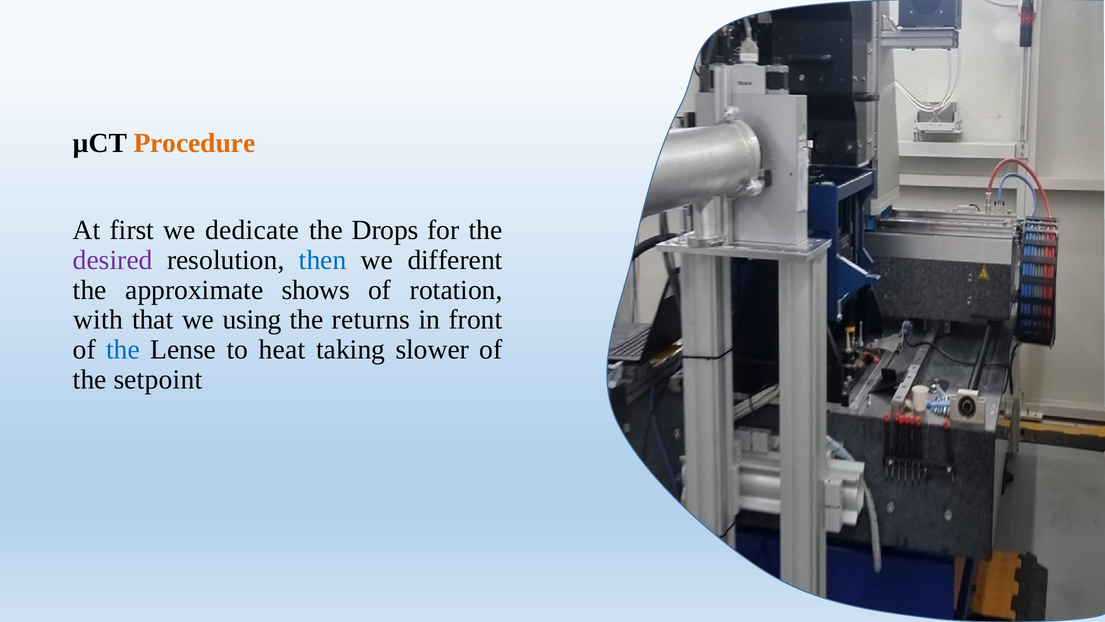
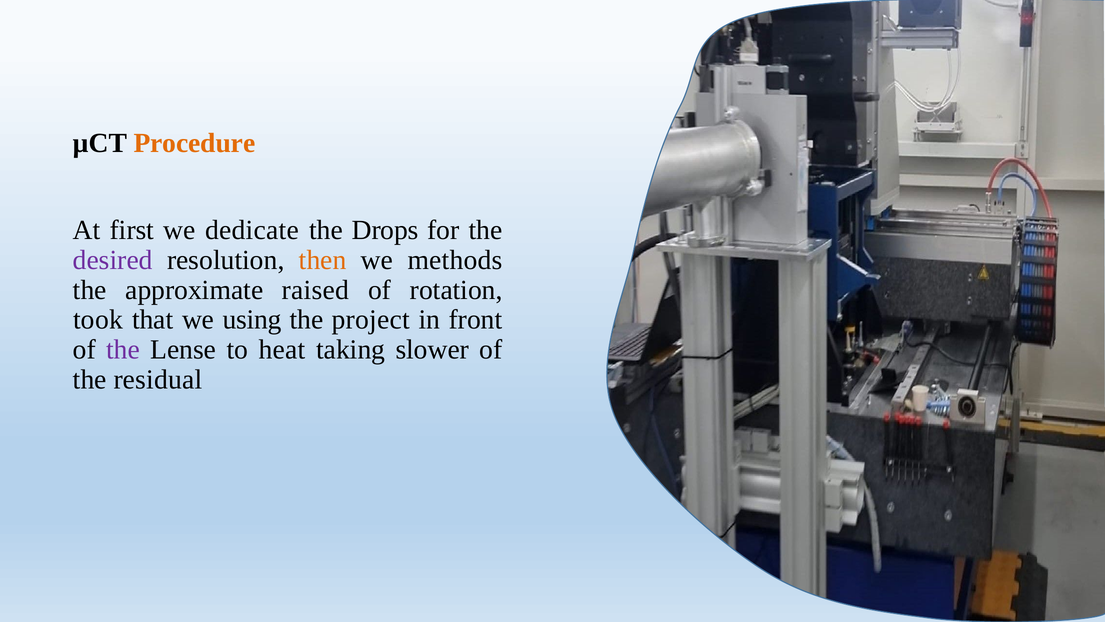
then colour: blue -> orange (323, 260)
different: different -> methods (455, 260)
shows: shows -> raised (316, 290)
with: with -> took (98, 320)
returns: returns -> project (371, 320)
the colour: blue -> purple (123, 349)
setpoint: setpoint -> residual (158, 379)
